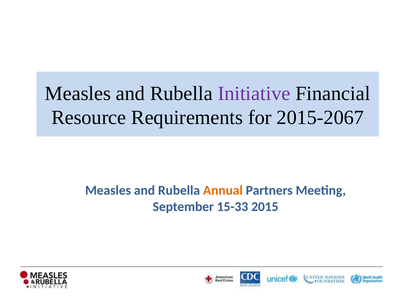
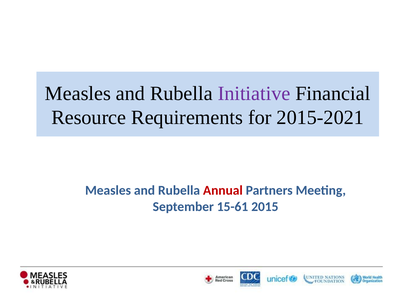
2015-2067: 2015-2067 -> 2015-2021 (320, 118)
Annual colour: orange -> red (223, 191)
15-33: 15-33 -> 15-61 (233, 207)
